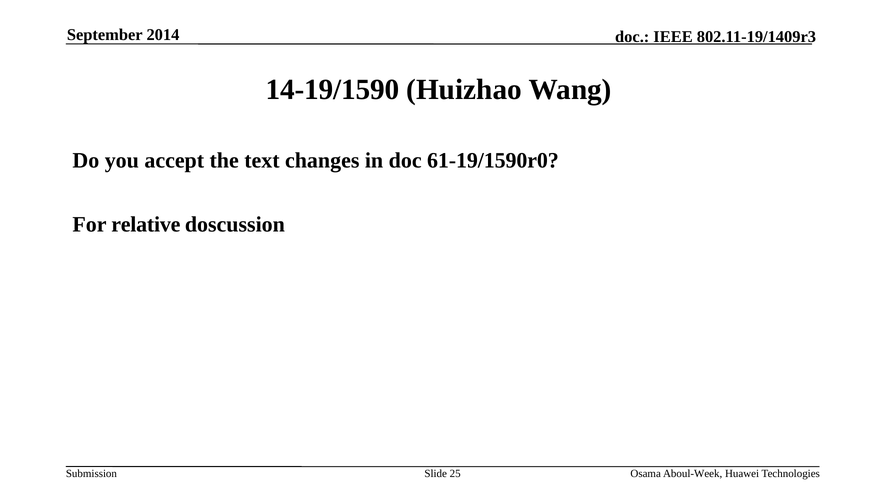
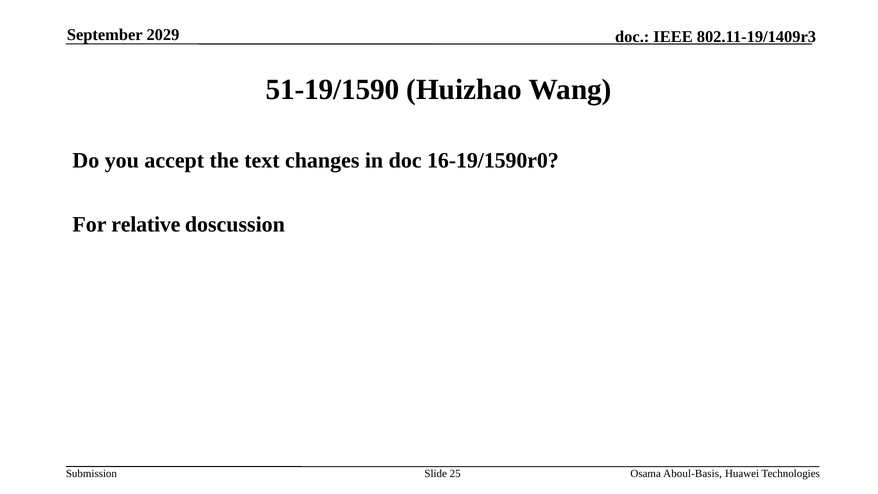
2014: 2014 -> 2029 (163, 35)
14-19/1590: 14-19/1590 -> 51-19/1590 (333, 90)
61-19/1590r0: 61-19/1590r0 -> 16-19/1590r0 (493, 161)
Aboul-Week: Aboul-Week -> Aboul-Basis (693, 474)
